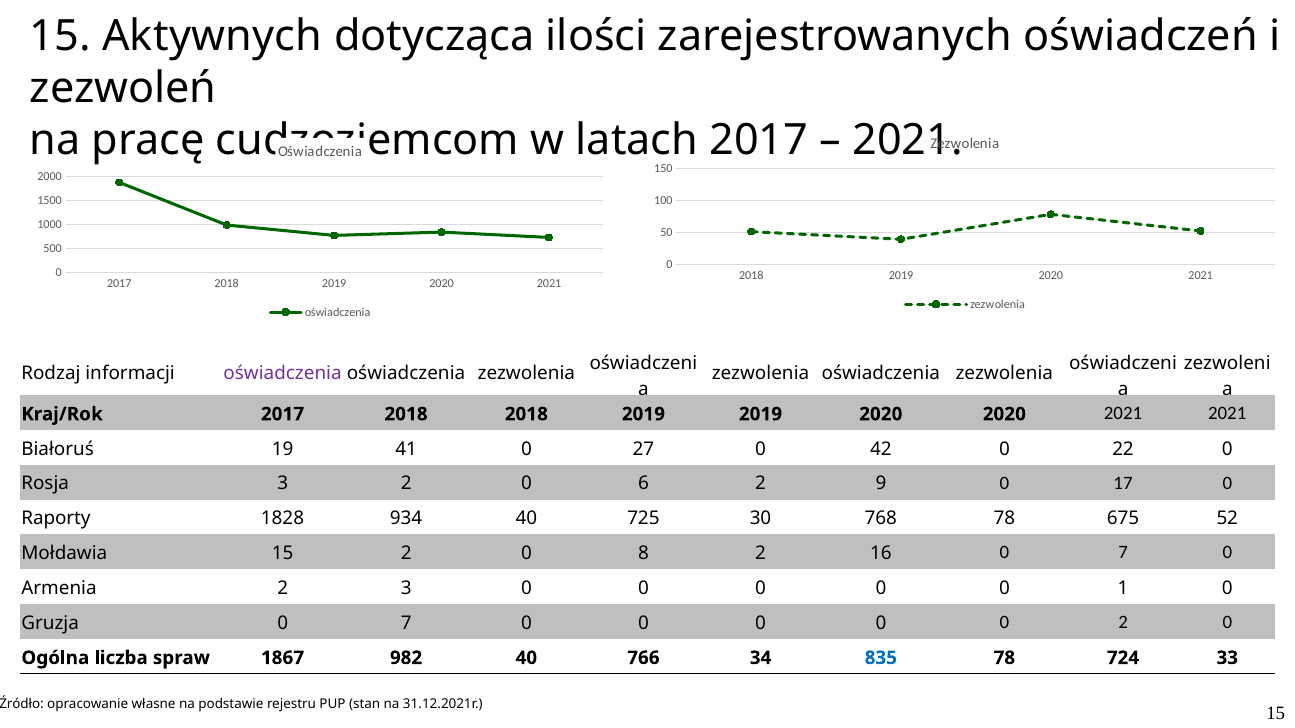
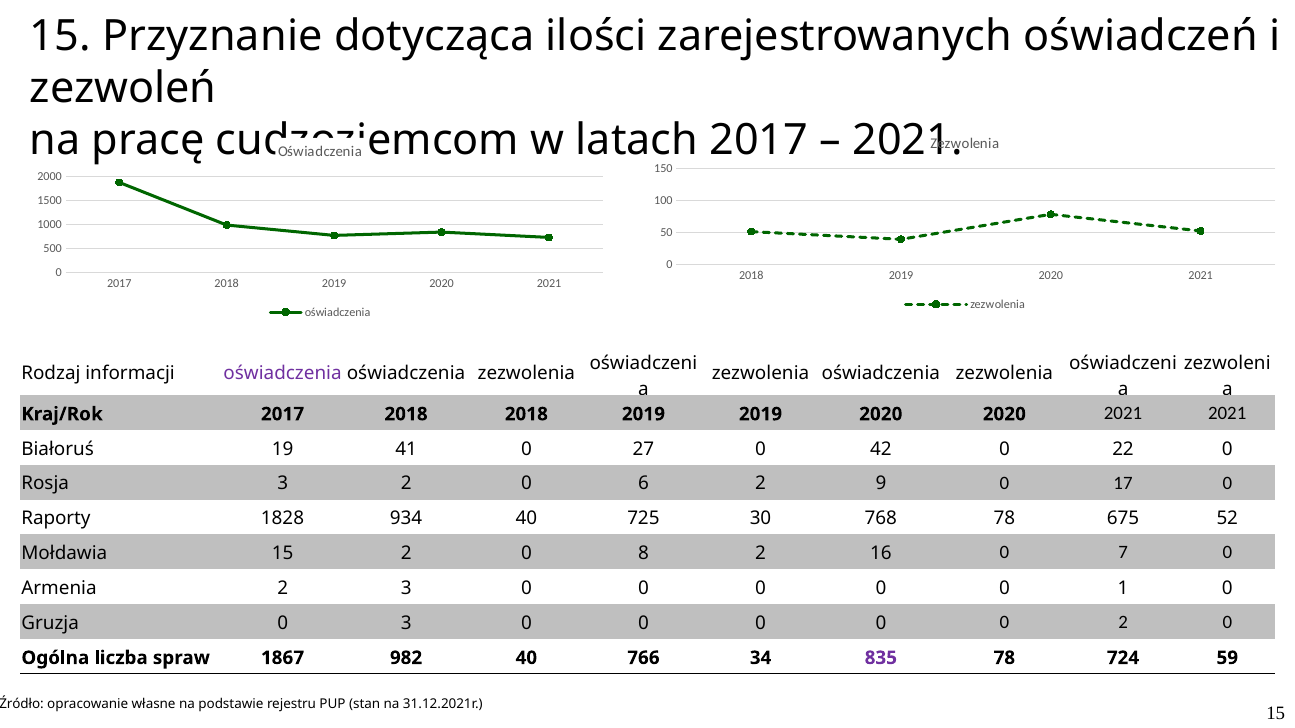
Aktywnych: Aktywnych -> Przyznanie (212, 37)
Gruzja 0 7: 7 -> 3 (406, 623)
835 colour: blue -> purple (881, 658)
33: 33 -> 59 (1227, 658)
